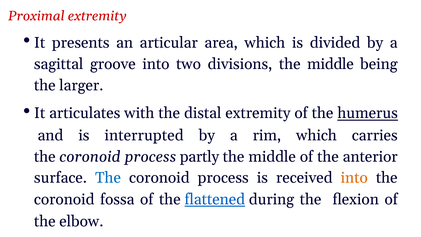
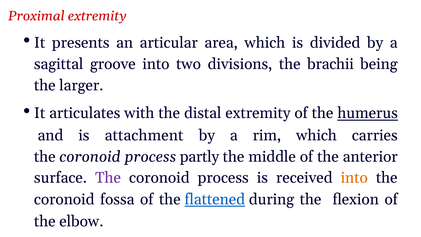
divisions the middle: middle -> brachii (330, 64)
interrupted: interrupted -> attachment (144, 135)
The colour: blue -> purple (108, 178)
